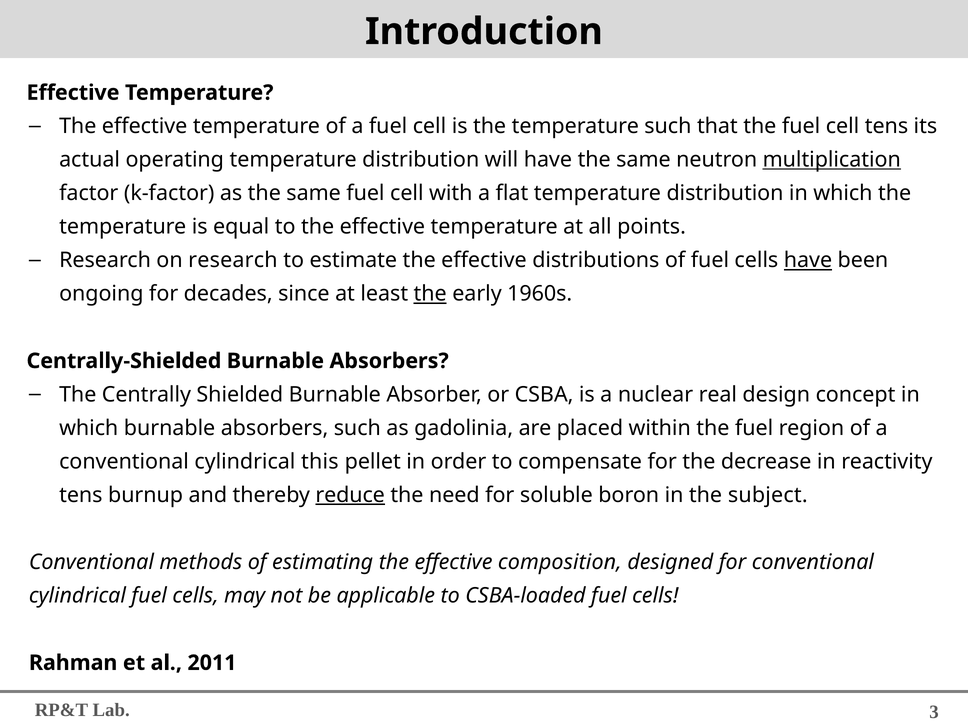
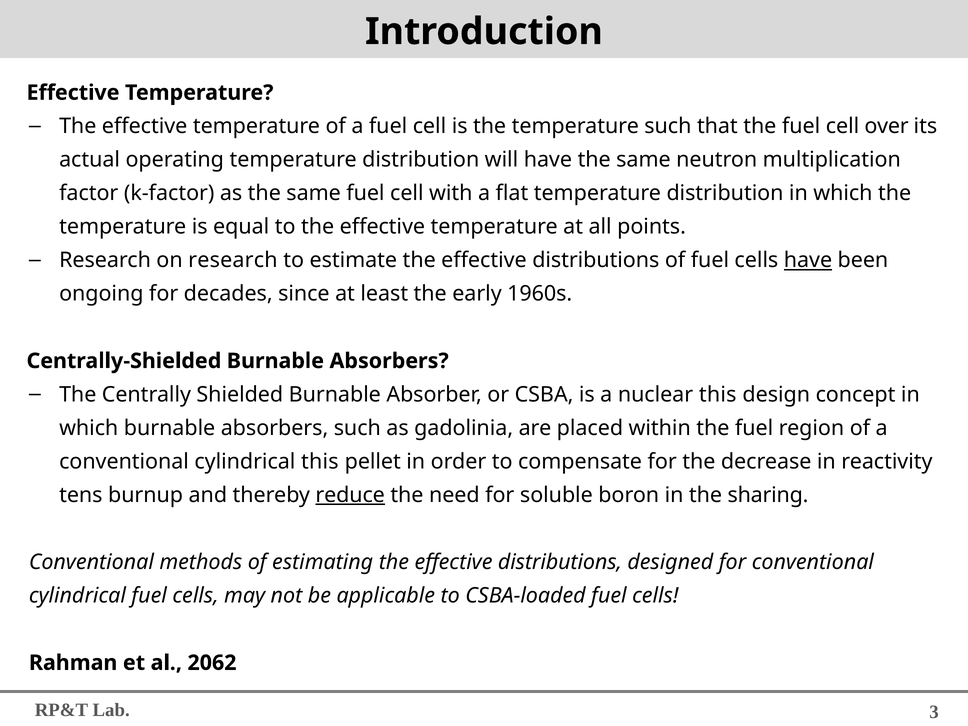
cell tens: tens -> over (887, 126)
multiplication underline: present -> none (832, 160)
the underline: present -> none (430, 294)
nuclear real: real -> this (718, 395)
subject: subject -> sharing (768, 495)
estimating the effective composition: composition -> distributions (560, 562)
2011: 2011 -> 2062 (212, 663)
